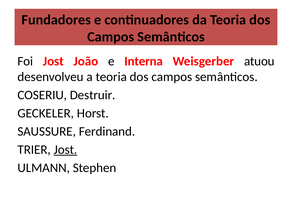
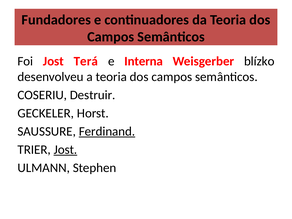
João: João -> Terá (86, 61)
atuou: atuou -> blízko (259, 61)
Ferdinand underline: none -> present (107, 131)
